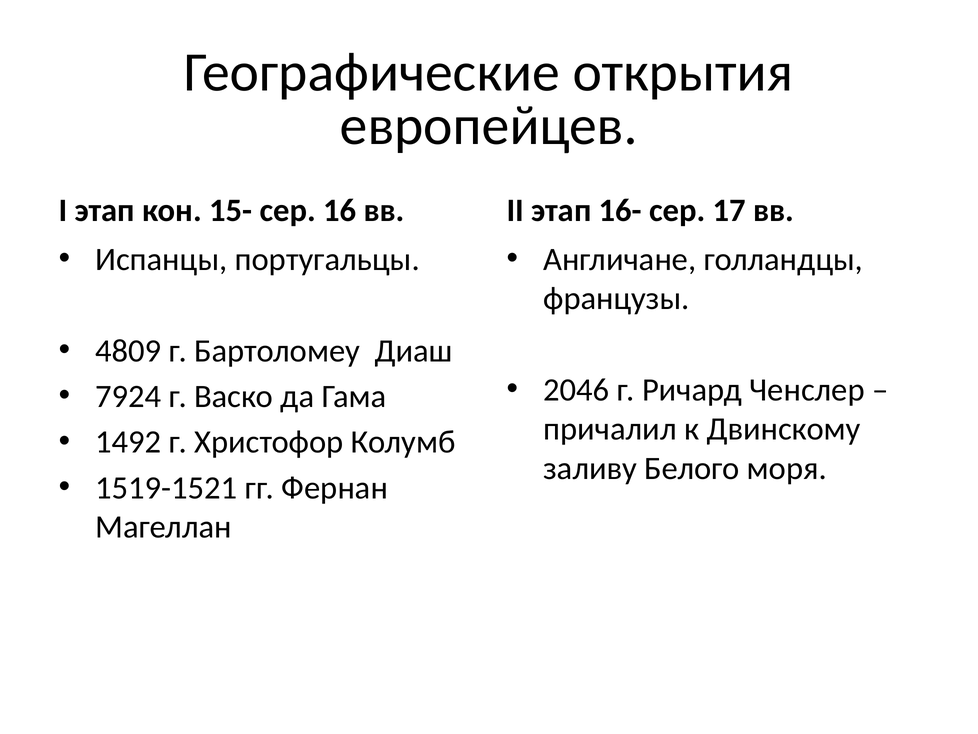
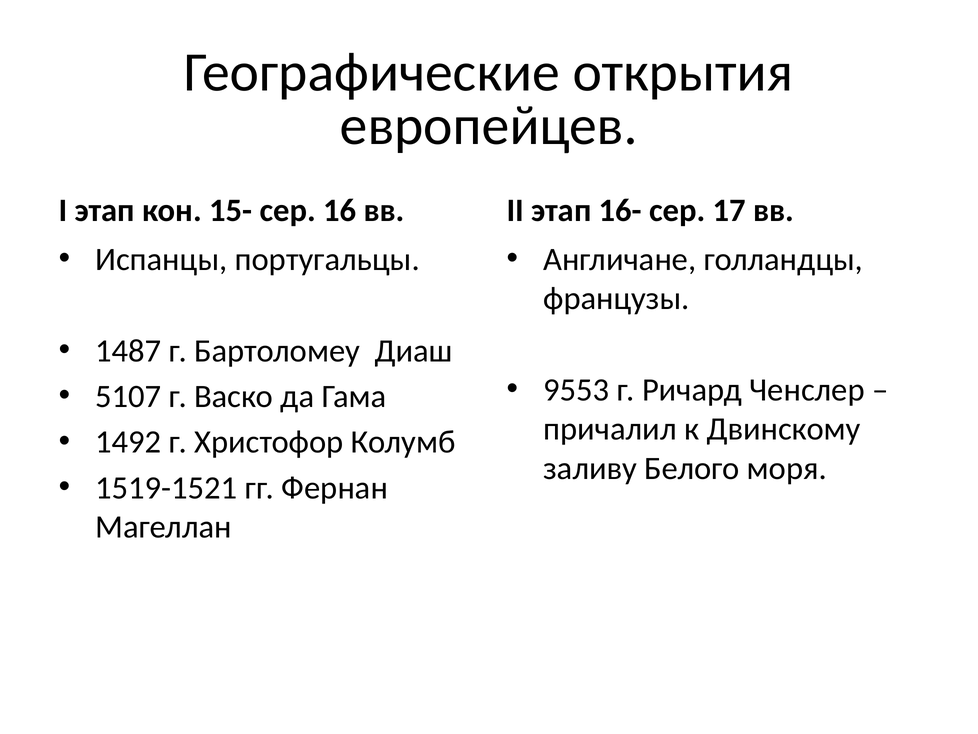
4809: 4809 -> 1487 (128, 351)
2046: 2046 -> 9553 (576, 390)
7924: 7924 -> 5107 (128, 396)
